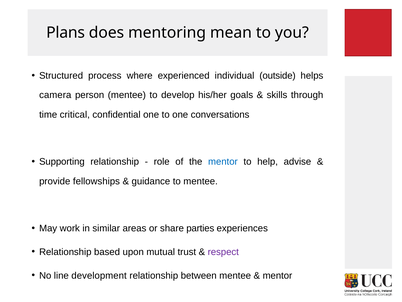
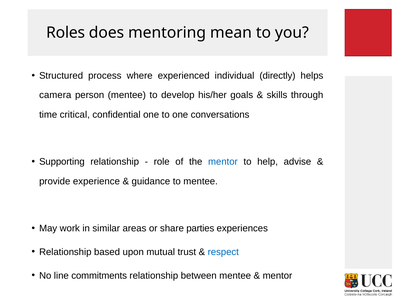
Plans: Plans -> Roles (66, 32)
outside: outside -> directly (278, 76)
fellowships: fellowships -> experience (96, 181)
respect colour: purple -> blue (223, 252)
development: development -> commitments (99, 275)
